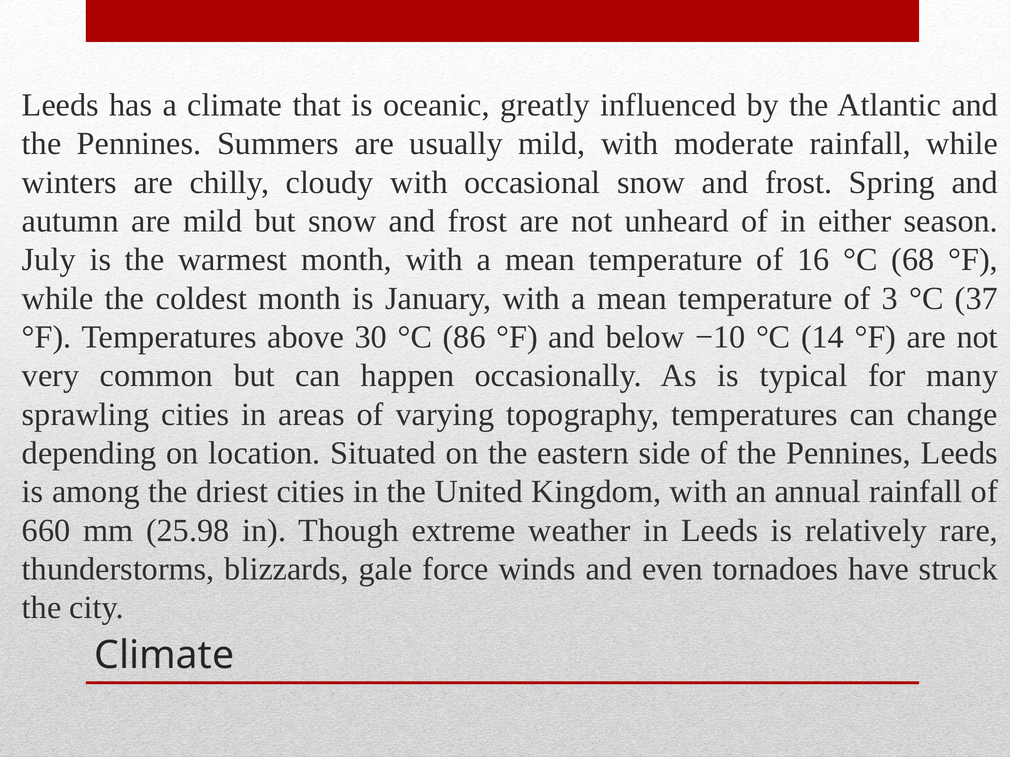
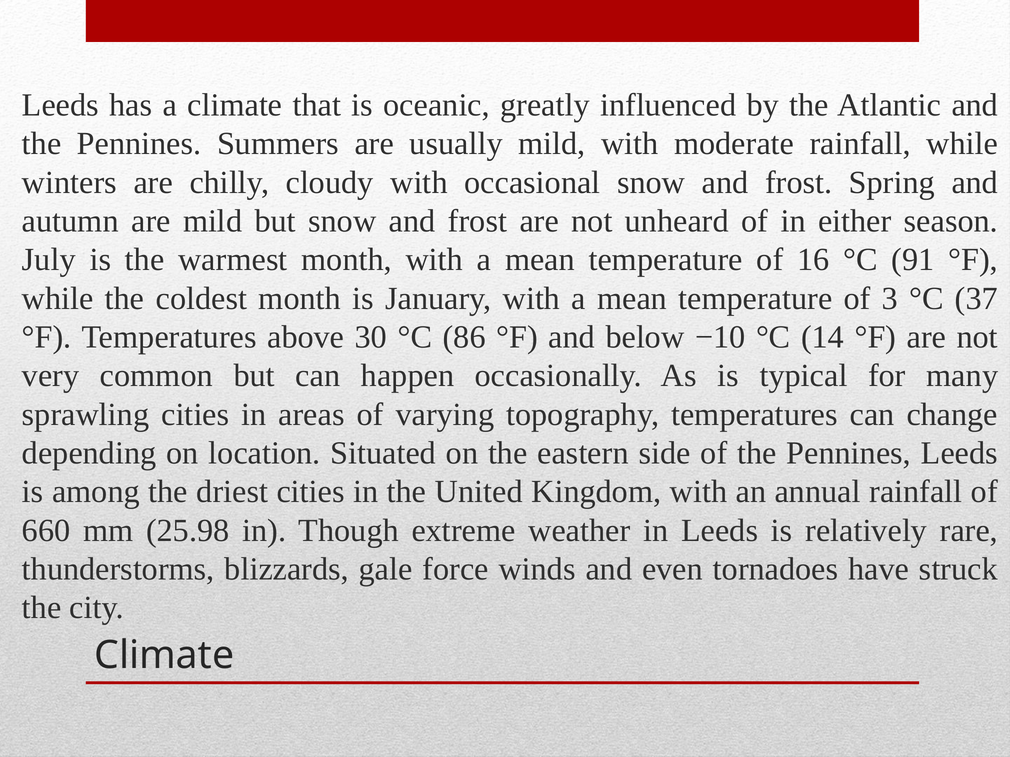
68: 68 -> 91 (913, 260)
